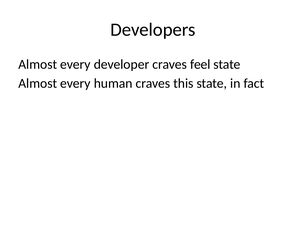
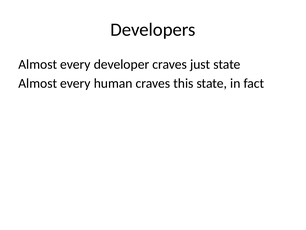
feel: feel -> just (200, 64)
